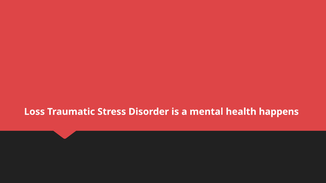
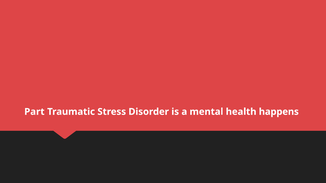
Loss: Loss -> Part (34, 112)
